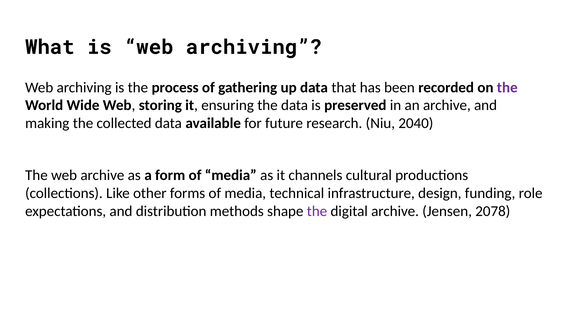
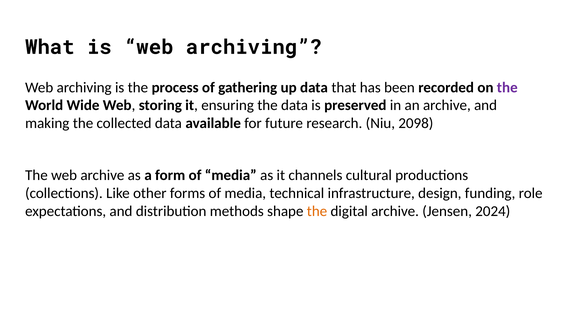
2040: 2040 -> 2098 (416, 124)
the colour: purple -> orange (317, 212)
2078: 2078 -> 2024 (493, 212)
